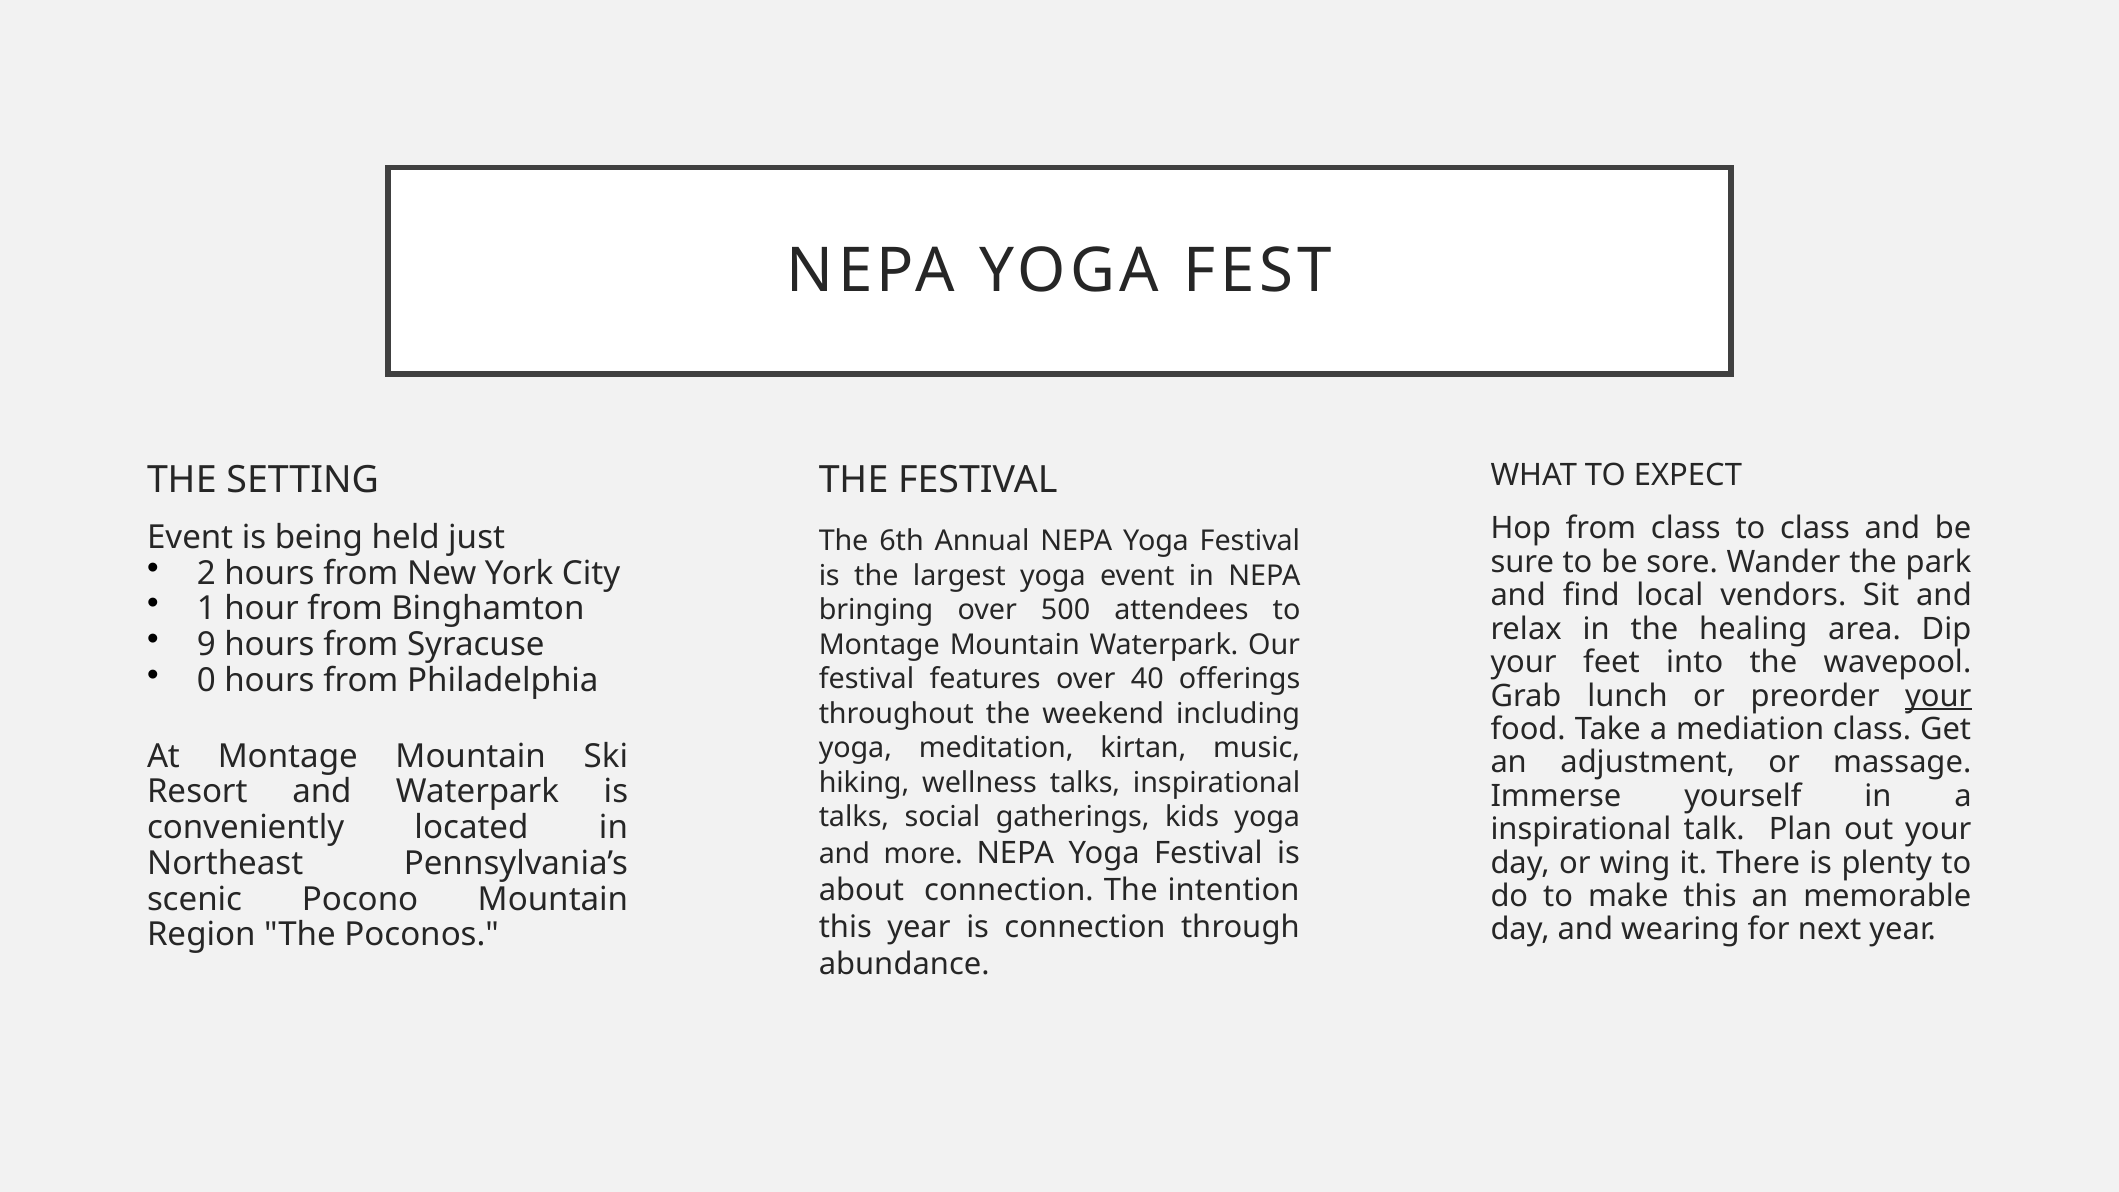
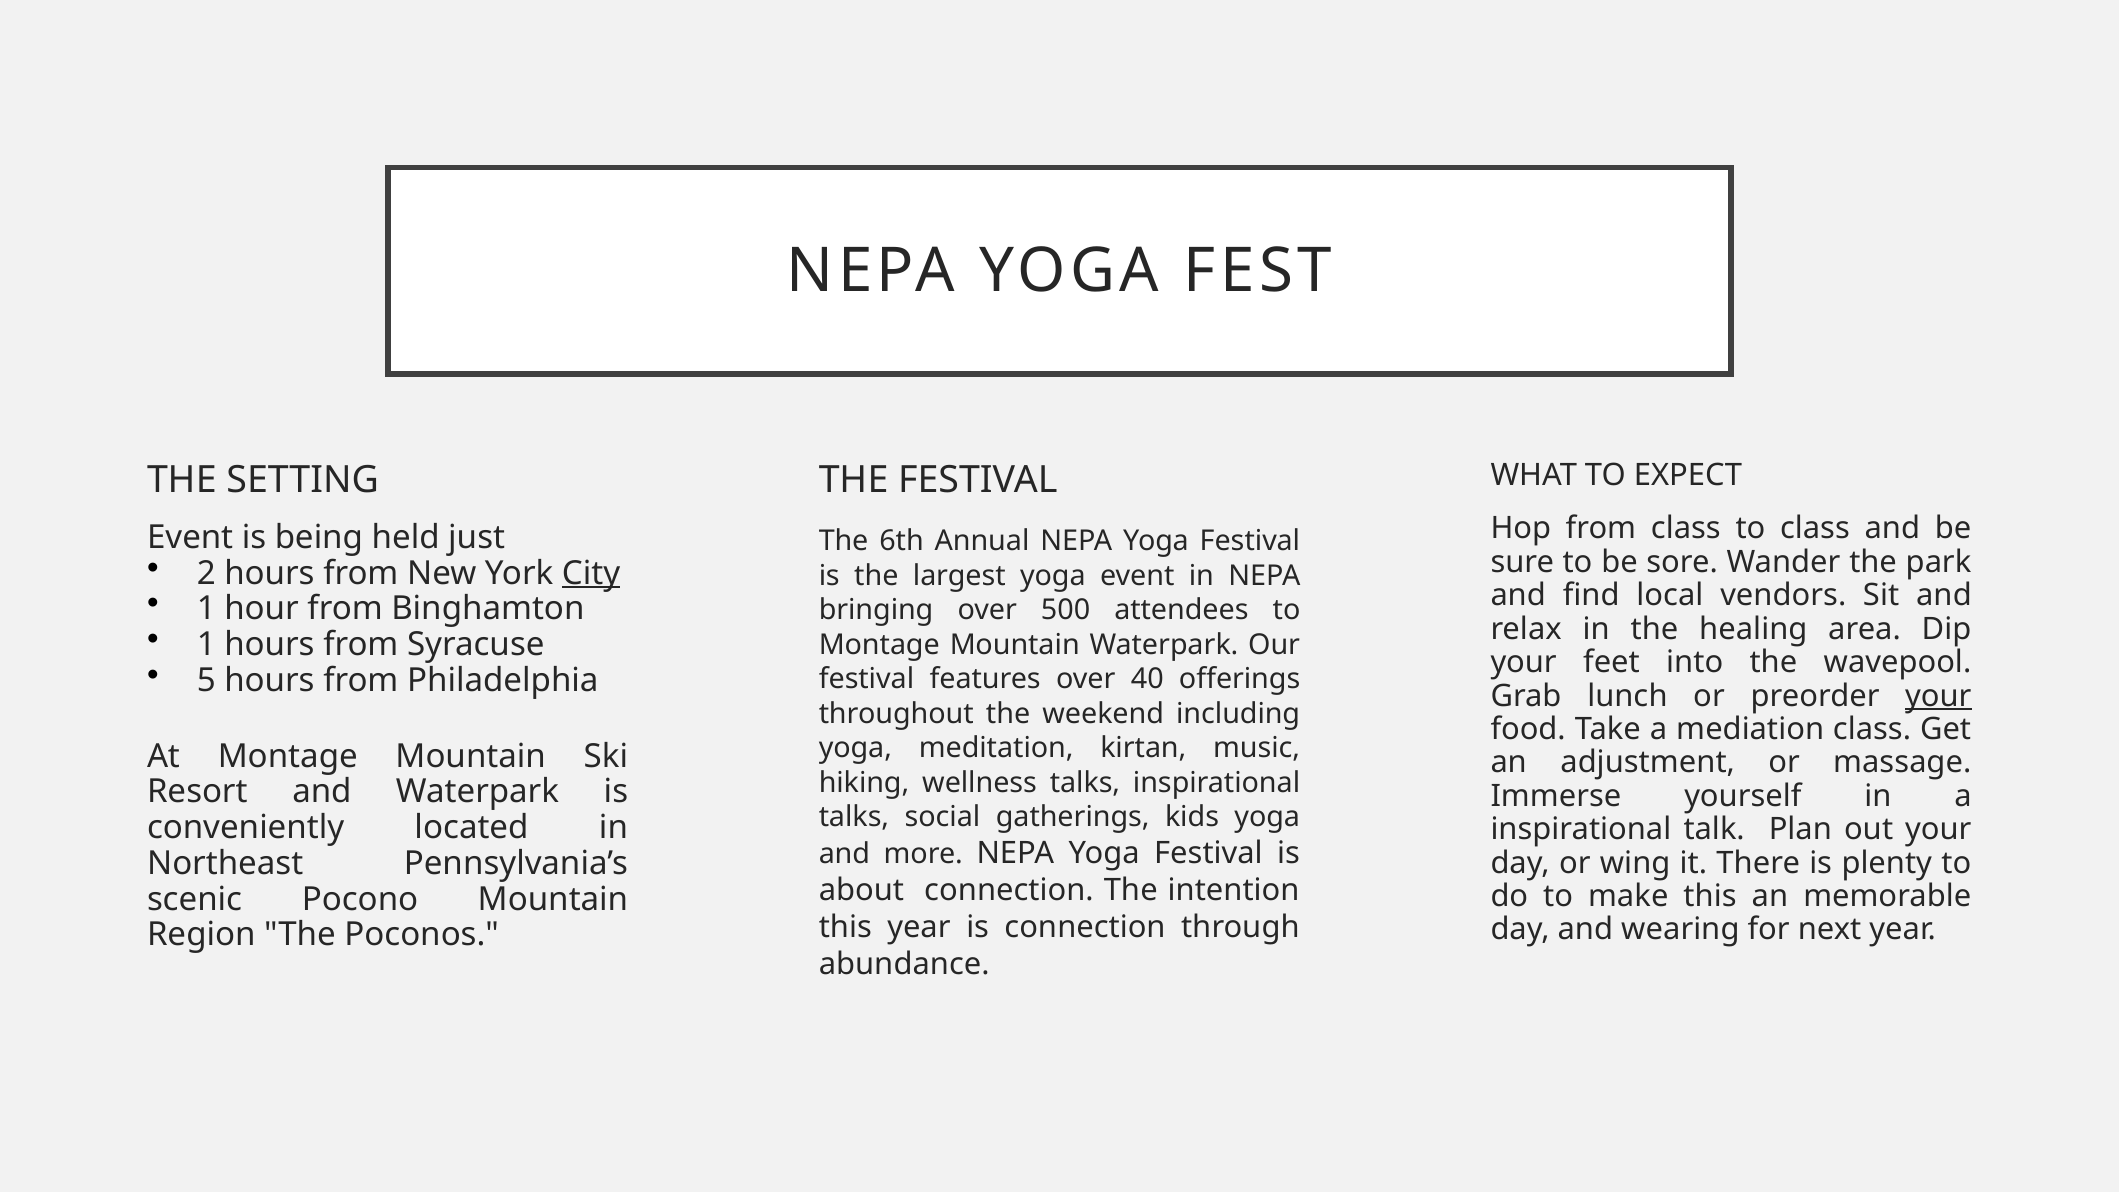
City underline: none -> present (591, 573)
9: 9 -> 1 (206, 645)
0: 0 -> 5 (206, 681)
